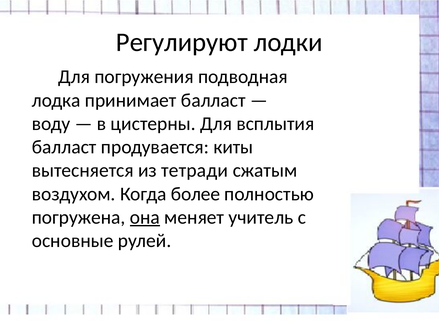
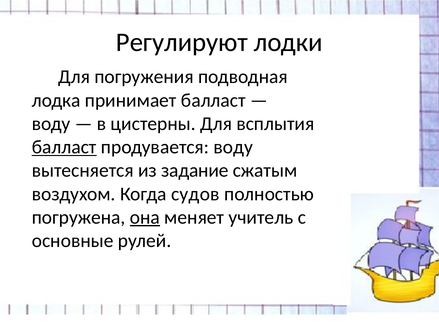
балласт underline: none -> present (64, 147)
продувается киты: киты -> воду (233, 147)
тетради: тетради -> задание (195, 171)
более: более -> судов (195, 194)
